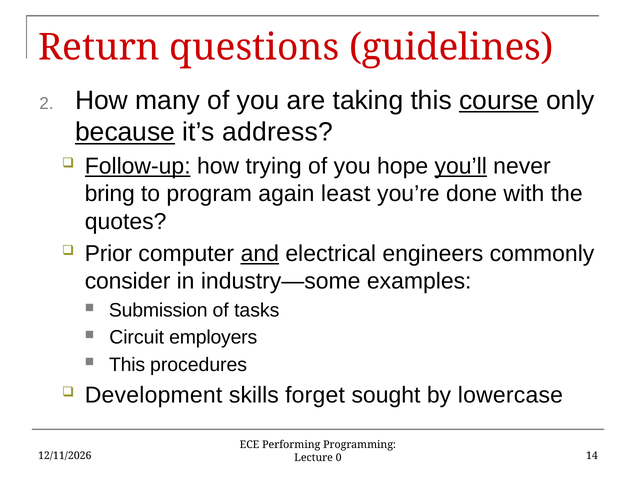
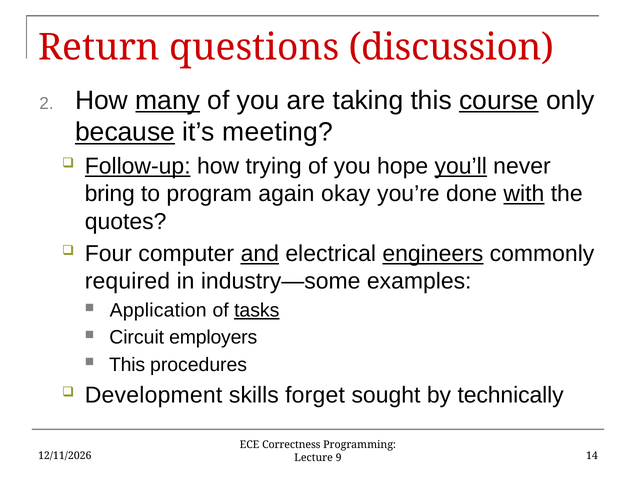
guidelines: guidelines -> discussion (451, 47)
many underline: none -> present (168, 100)
address: address -> meeting (278, 132)
least: least -> okay (346, 194)
with underline: none -> present (524, 194)
Prior: Prior -> Four (108, 254)
engineers underline: none -> present (433, 254)
consider: consider -> required (127, 281)
Submission: Submission -> Application (158, 310)
tasks underline: none -> present (257, 310)
lowercase: lowercase -> technically (511, 395)
Performing: Performing -> Correctness (291, 445)
0: 0 -> 9 (339, 458)
